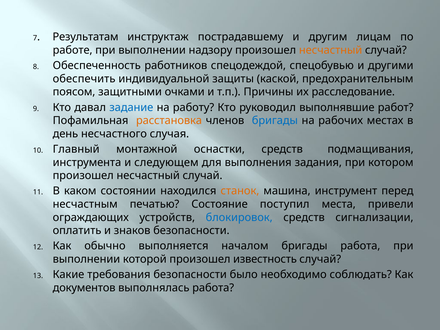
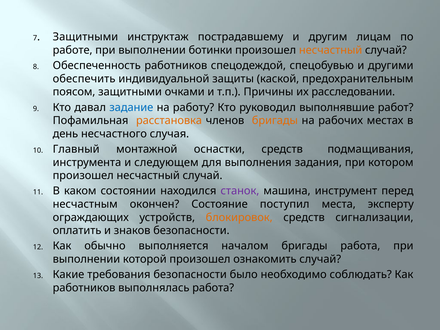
Результатам: Результатам -> Защитными (85, 37)
надзору: надзору -> ботинки (211, 50)
расследование: расследование -> расследовании (353, 92)
бригады colour: blue -> orange (275, 121)
станок colour: orange -> purple (240, 191)
печатью: печатью -> окончен (155, 204)
привели: привели -> эксперту (391, 204)
блокировок colour: blue -> orange (239, 217)
известность: известность -> ознакомить (265, 259)
документов: документов -> работников (84, 288)
